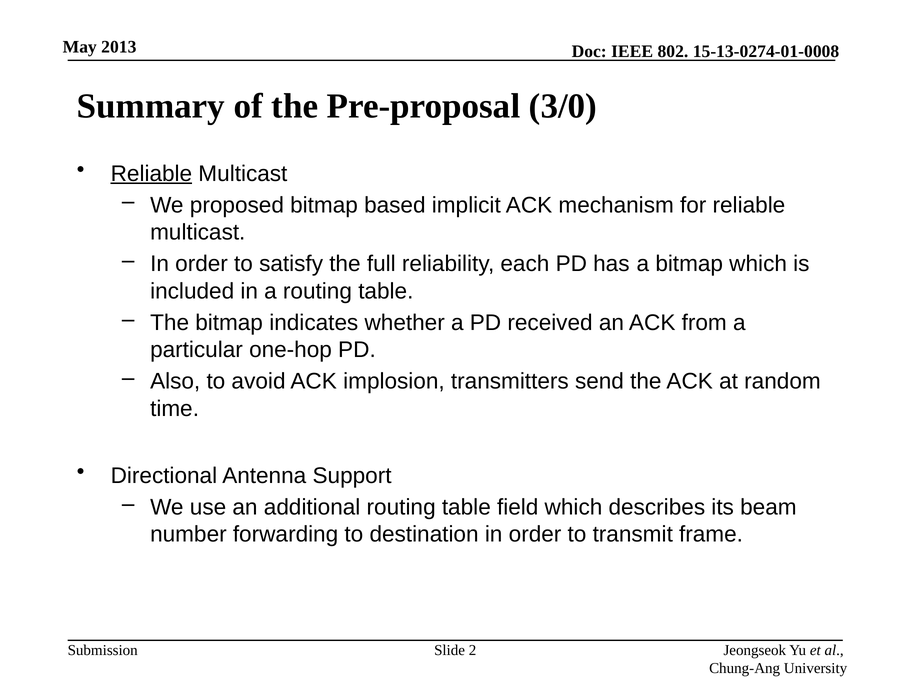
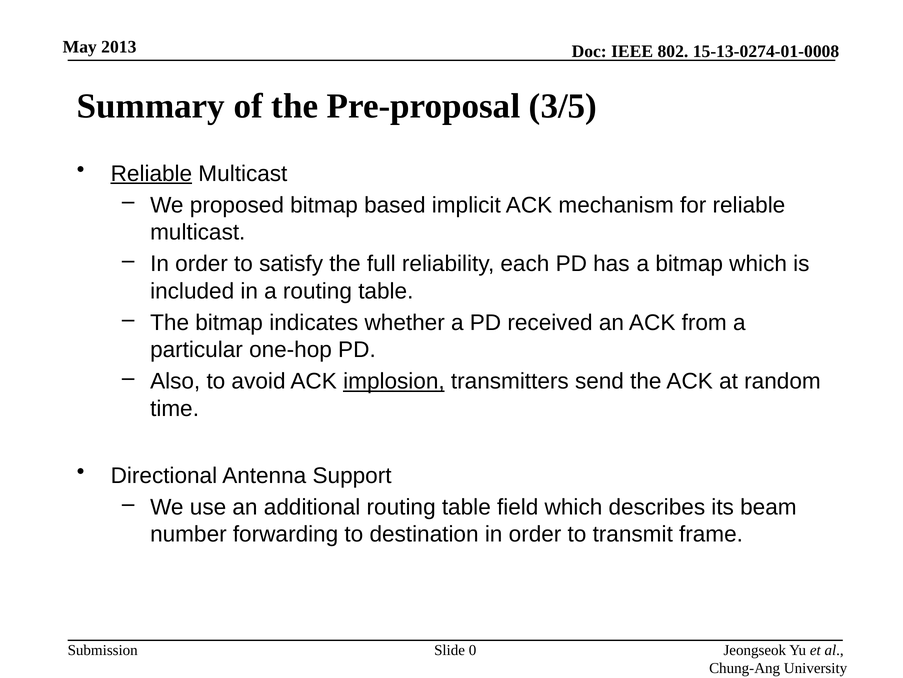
3/0: 3/0 -> 3/5 (563, 106)
implosion underline: none -> present (394, 381)
2: 2 -> 0 (473, 650)
